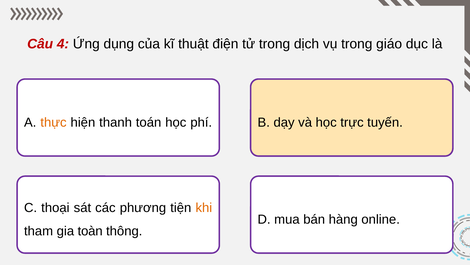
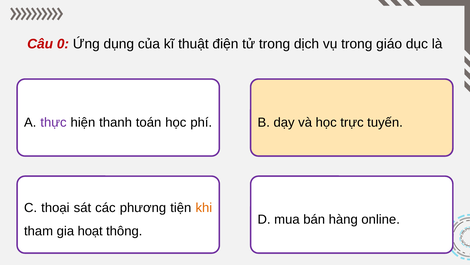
4: 4 -> 0 (63, 44)
thực colour: orange -> purple (53, 122)
toàn: toàn -> hoạt (90, 231)
